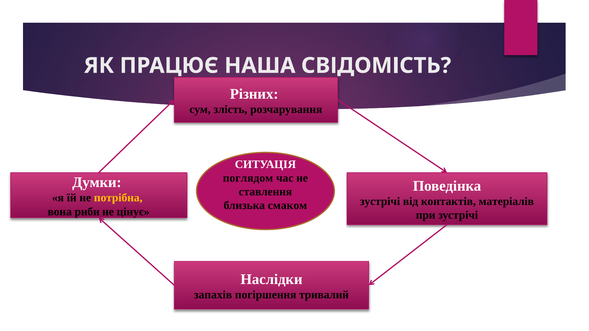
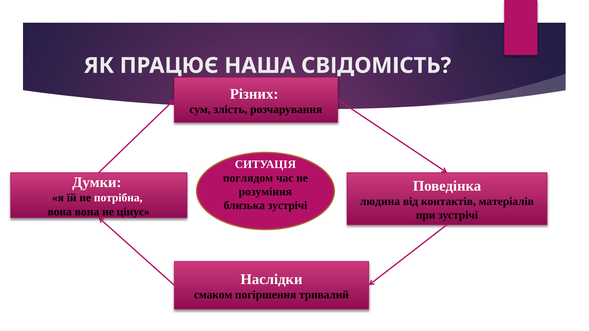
ставлення: ставлення -> розуміння (265, 192)
потрібна colour: yellow -> white (118, 198)
зустрічі: зустрічі -> людина (380, 202)
близька смаком: смаком -> зустрічі (288, 206)
вона риби: риби -> вона (87, 212)
запахів: запахів -> смаком (213, 295)
